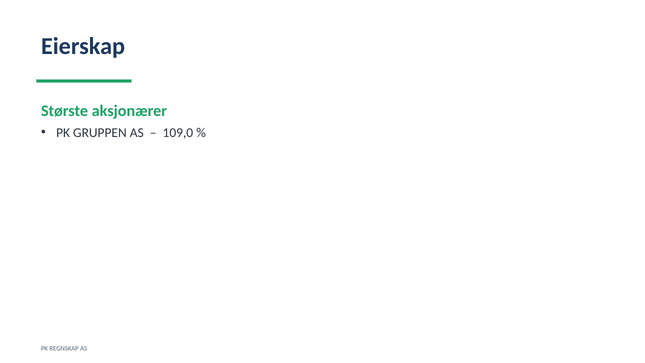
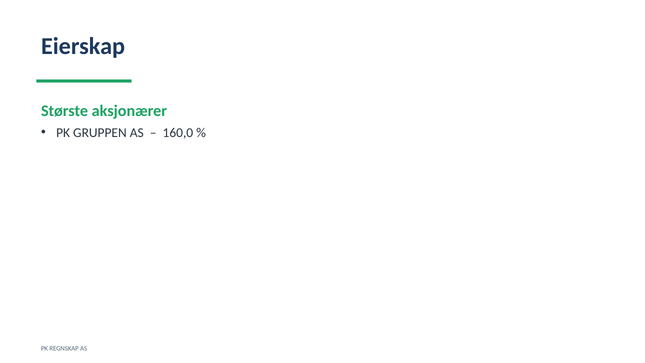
109,0: 109,0 -> 160,0 (178, 133)
